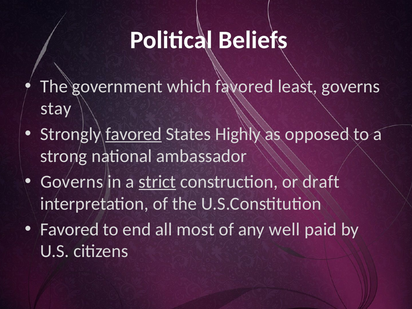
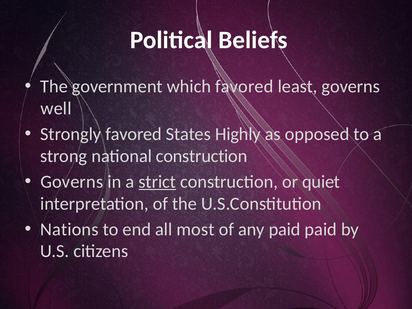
stay: stay -> well (56, 108)
favored underline: present -> none (134, 134)
national ambassador: ambassador -> construction (202, 156)
draft: draft -> quiet (321, 182)
Favored: Favored -> Nations (69, 229)
any well: well -> paid (285, 229)
